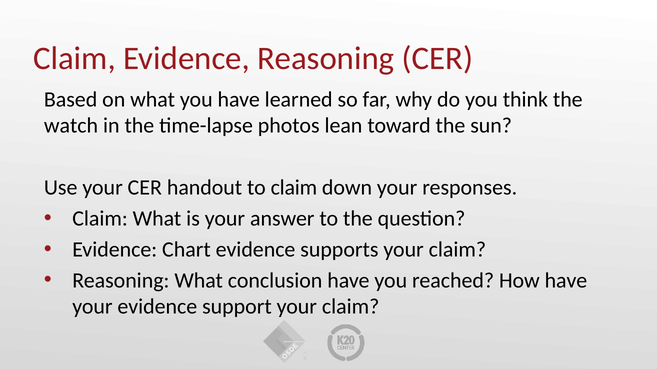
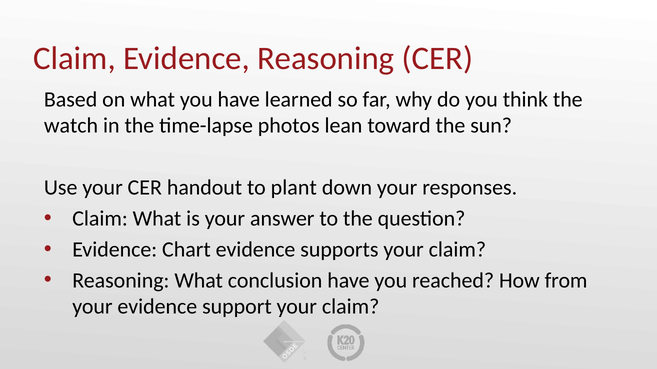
to claim: claim -> plant (294, 188)
How have: have -> from (566, 281)
